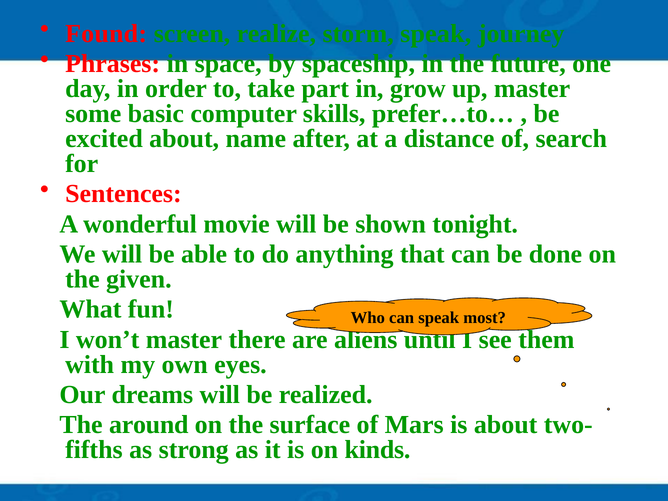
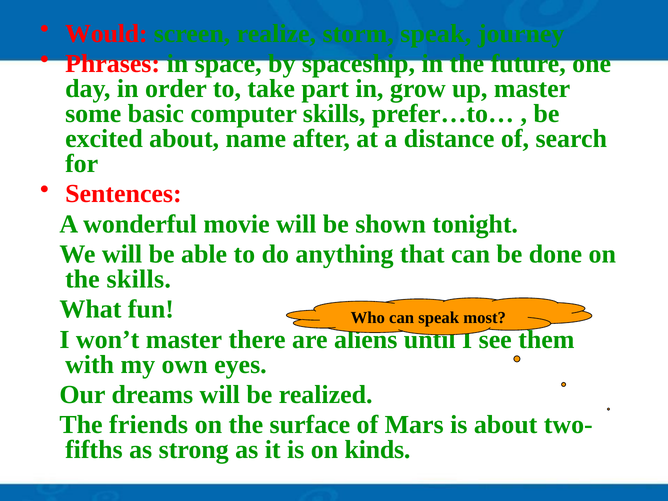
Found: Found -> Would (106, 34)
the given: given -> skills (139, 279)
around: around -> friends (149, 425)
